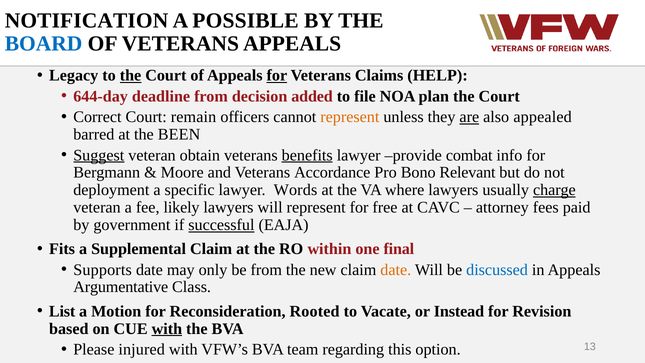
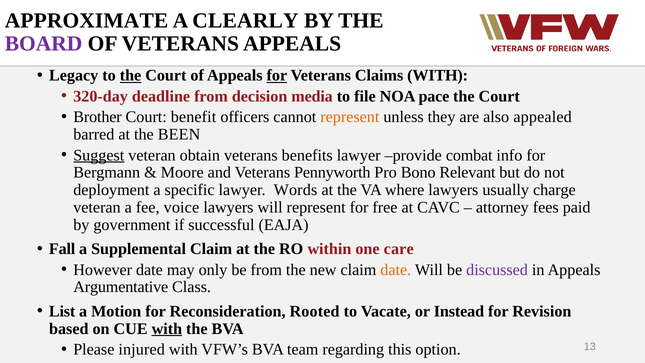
NOTIFICATION: NOTIFICATION -> APPROXIMATE (87, 20)
POSSIBLE: POSSIBLE -> CLEARLY (245, 20)
BOARD colour: blue -> purple (44, 44)
Claims HELP: HELP -> WITH (438, 75)
644-day: 644-day -> 320-day (101, 96)
added: added -> media (312, 96)
plan: plan -> pace (434, 96)
Correct: Correct -> Brother (98, 117)
remain: remain -> benefit (194, 117)
are underline: present -> none (469, 117)
benefits underline: present -> none (307, 155)
Accordance: Accordance -> Pennyworth (332, 173)
charge underline: present -> none (554, 190)
likely: likely -> voice (181, 207)
successful underline: present -> none (221, 225)
Fits: Fits -> Fall (62, 249)
final: final -> care (399, 249)
Supports: Supports -> However (103, 270)
discussed colour: blue -> purple (497, 270)
